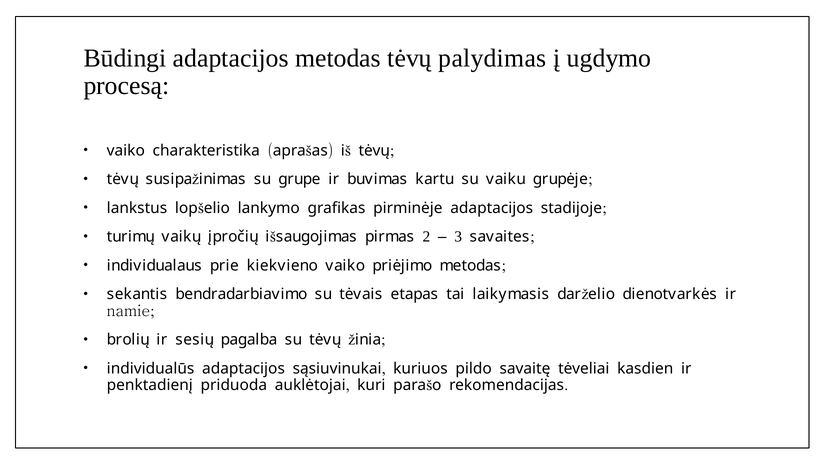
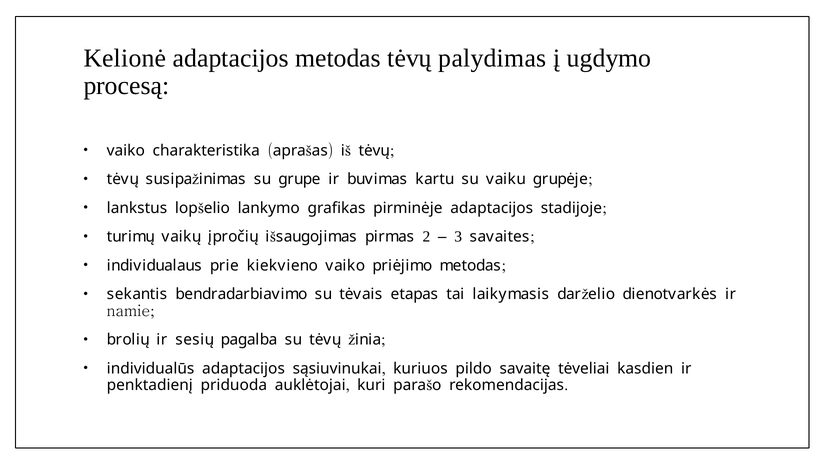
Būdingi: Būdingi -> Kelionė (125, 58)
